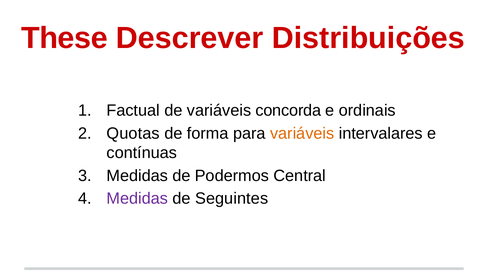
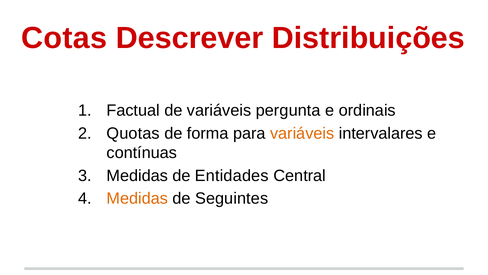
These: These -> Cotas (64, 38)
concorda: concorda -> pergunta (288, 110)
Podermos: Podermos -> Entidades (232, 175)
Medidas colour: purple -> orange (137, 198)
